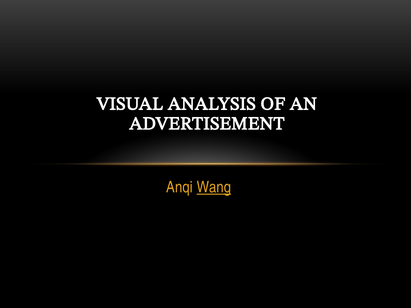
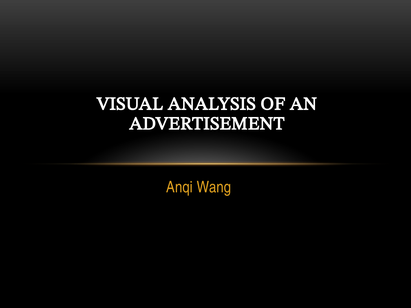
Wang underline: present -> none (214, 187)
